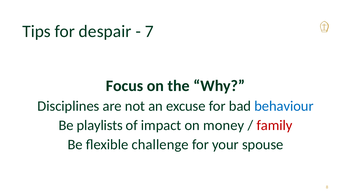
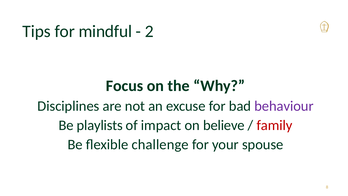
despair: despair -> mindful (105, 31)
7: 7 -> 2 (149, 31)
behaviour colour: blue -> purple (284, 106)
money: money -> believe (224, 125)
